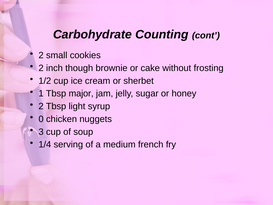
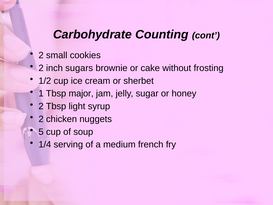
though: though -> sugars (79, 68)
0: 0 -> 2 (41, 119)
3: 3 -> 5 (41, 132)
